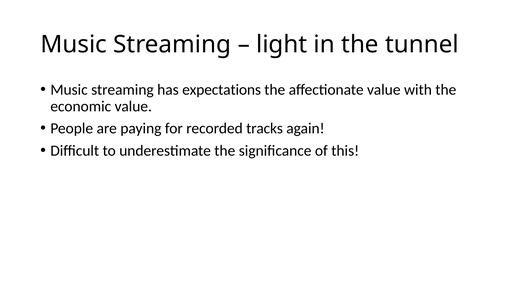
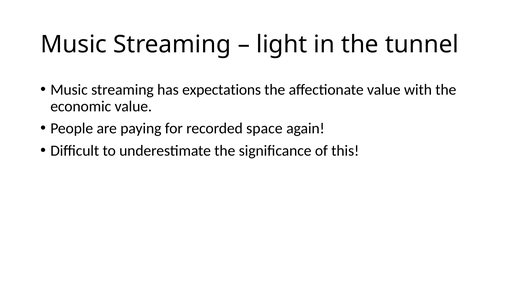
tracks: tracks -> space (264, 129)
